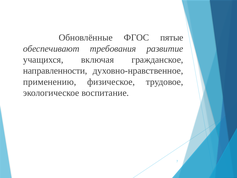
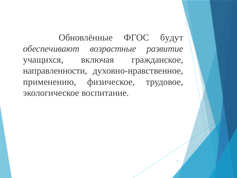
пятые: пятые -> будут (172, 38)
требования: требования -> возрастные (113, 49)
